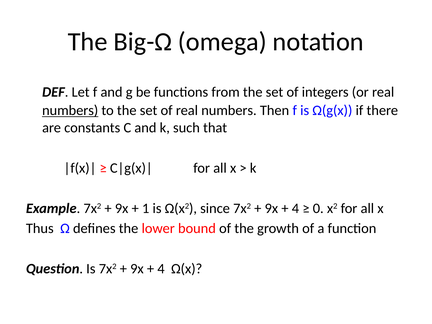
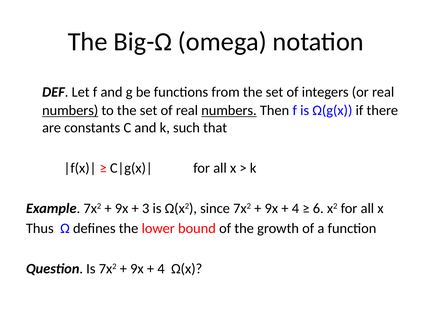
numbers underline: none -> present (229, 110)
1: 1 -> 3 (146, 208)
0: 0 -> 6 (318, 208)
